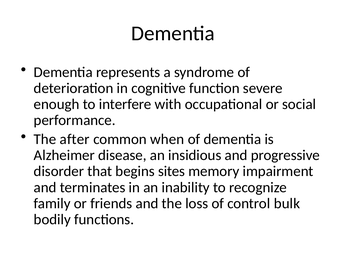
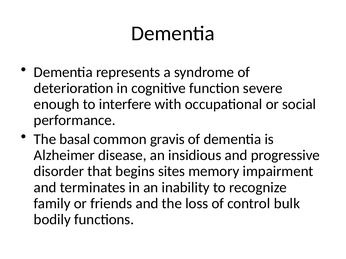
after: after -> basal (75, 139)
when: when -> gravis (167, 139)
